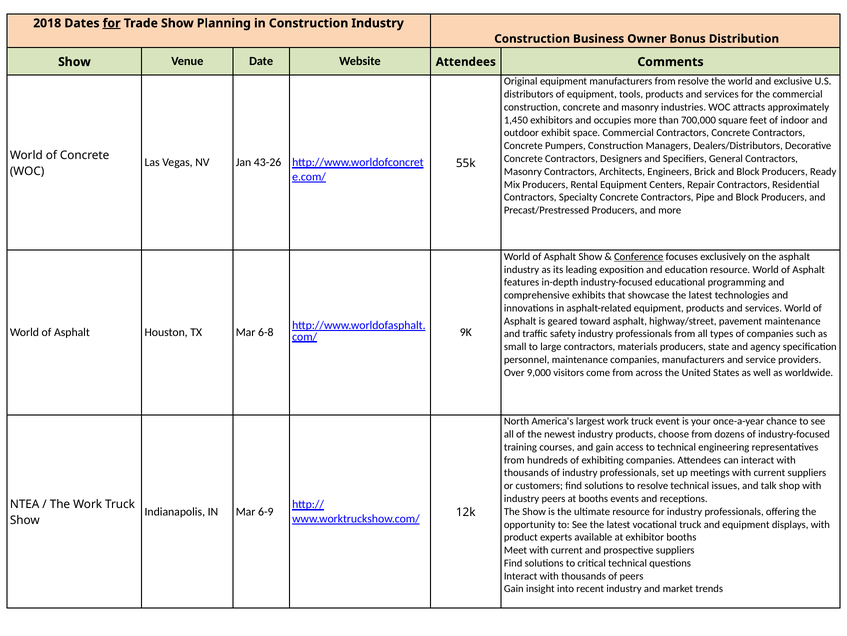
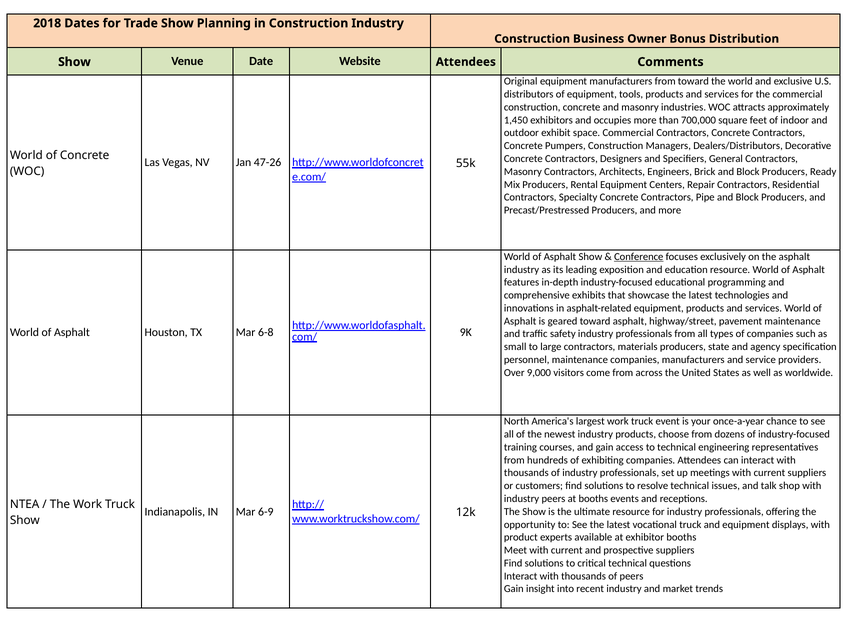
for underline: present -> none (112, 23)
from resolve: resolve -> toward (693, 81)
43-26: 43-26 -> 47-26 (268, 162)
